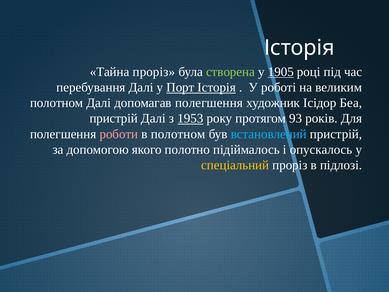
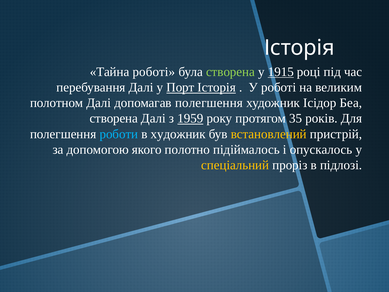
Тайна проріз: проріз -> роботі (154, 72)
1905: 1905 -> 1915 (281, 72)
пристрій: пристрій -> створена (114, 118)
1953: 1953 -> 1959 (190, 118)
93: 93 -> 35 (296, 118)
роботи colour: pink -> light blue (119, 134)
в полотном: полотном -> художник (178, 134)
встановлений colour: light blue -> yellow (269, 134)
